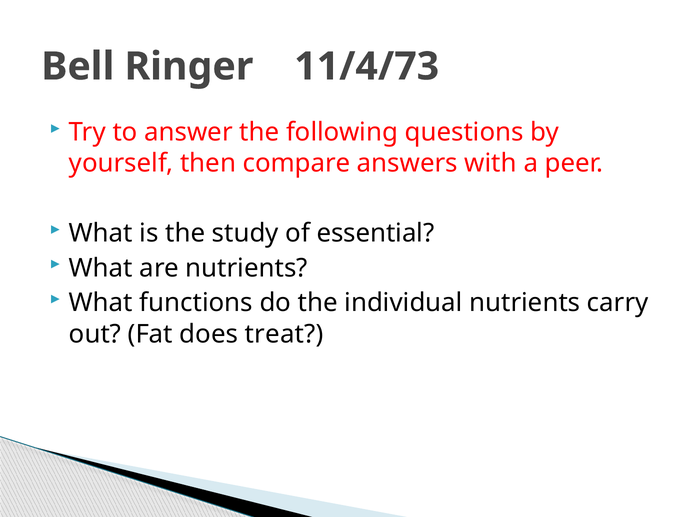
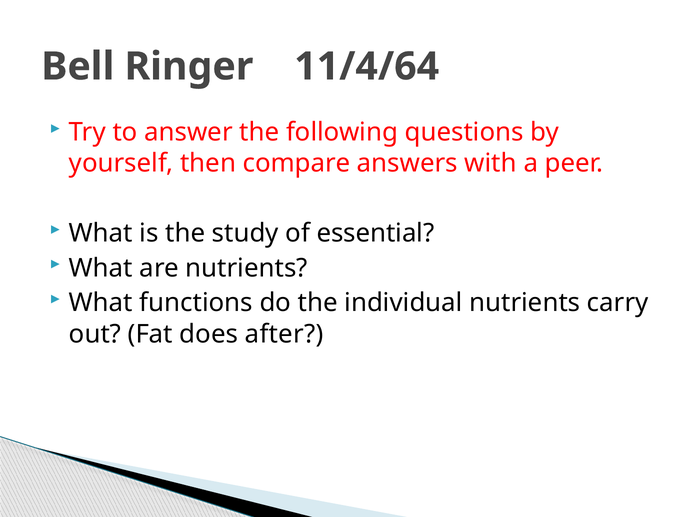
11/4/73: 11/4/73 -> 11/4/64 (367, 67)
treat: treat -> after (284, 334)
